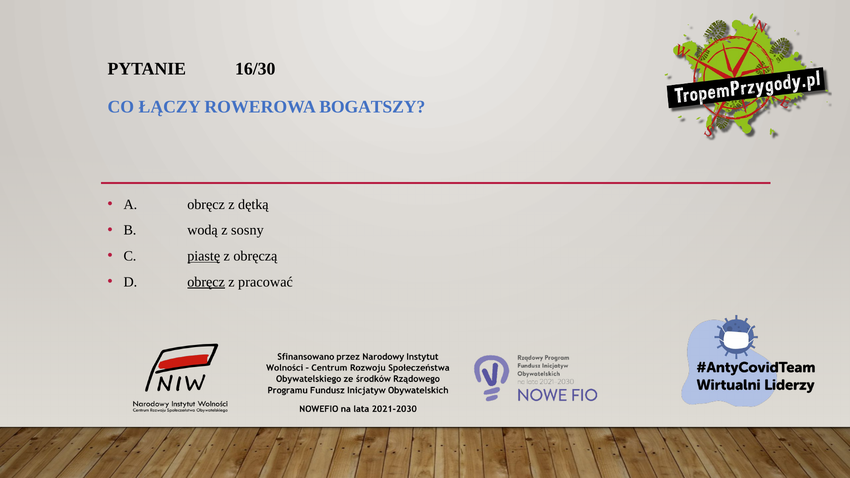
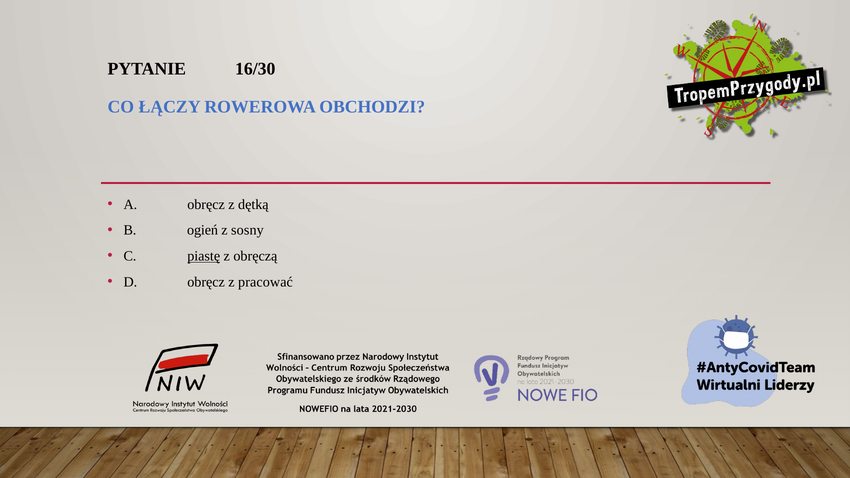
BOGATSZY: BOGATSZY -> OBCHODZI (372, 107)
wodą: wodą -> ogień (203, 230)
obręcz underline: present -> none (206, 282)
